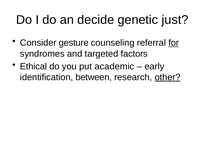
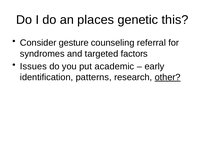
decide: decide -> places (96, 20)
just: just -> this (175, 20)
for underline: present -> none (174, 43)
Ethical: Ethical -> Issues (33, 67)
between: between -> patterns (94, 78)
